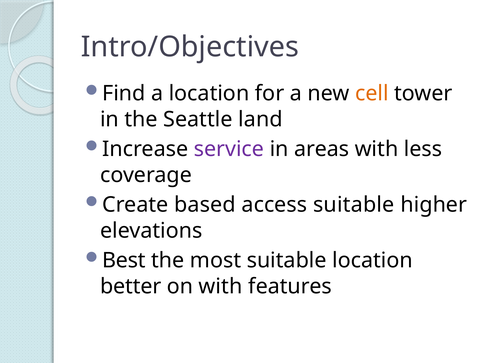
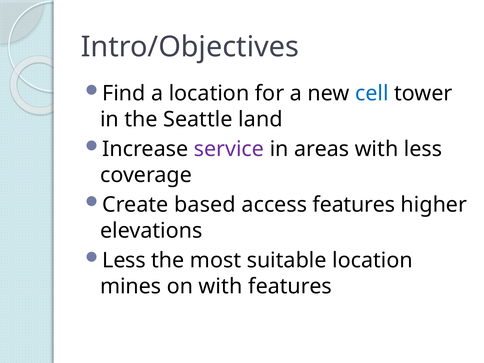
cell colour: orange -> blue (372, 93)
access suitable: suitable -> features (354, 205)
Best: Best -> Less (124, 260)
better: better -> mines (131, 286)
